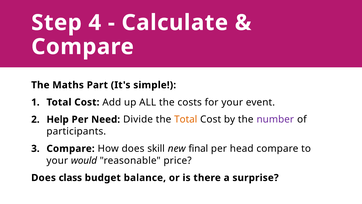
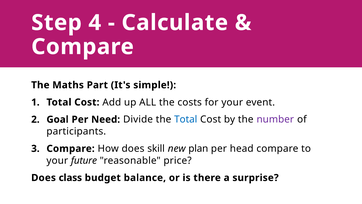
Help: Help -> Goal (58, 119)
Total colour: orange -> blue (186, 119)
final: final -> plan (198, 148)
would: would -> future (84, 160)
